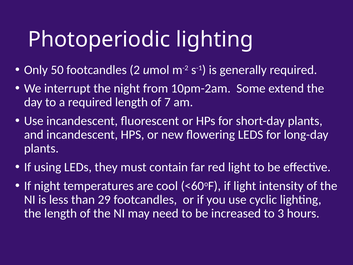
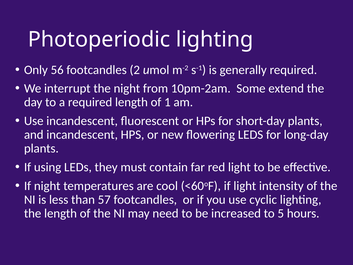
50: 50 -> 56 (57, 70)
7: 7 -> 1 (167, 102)
29: 29 -> 57 (104, 199)
3: 3 -> 5 (281, 213)
